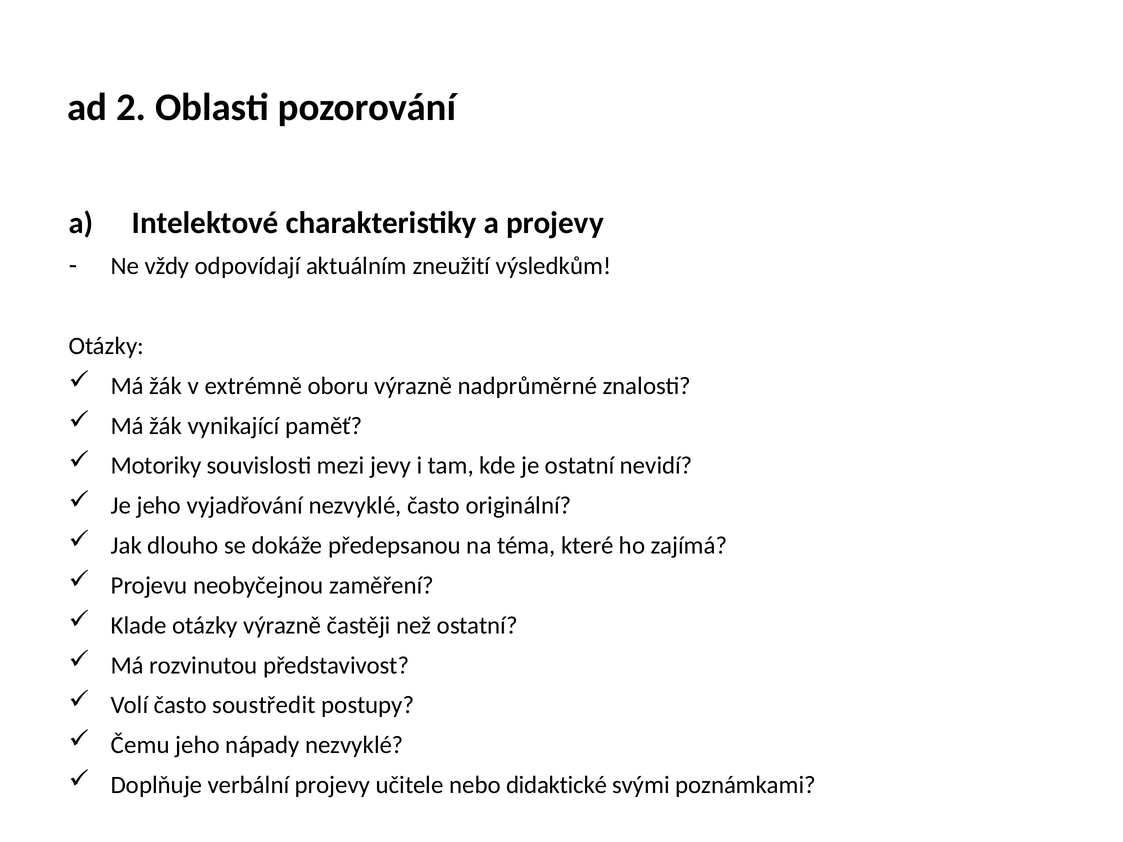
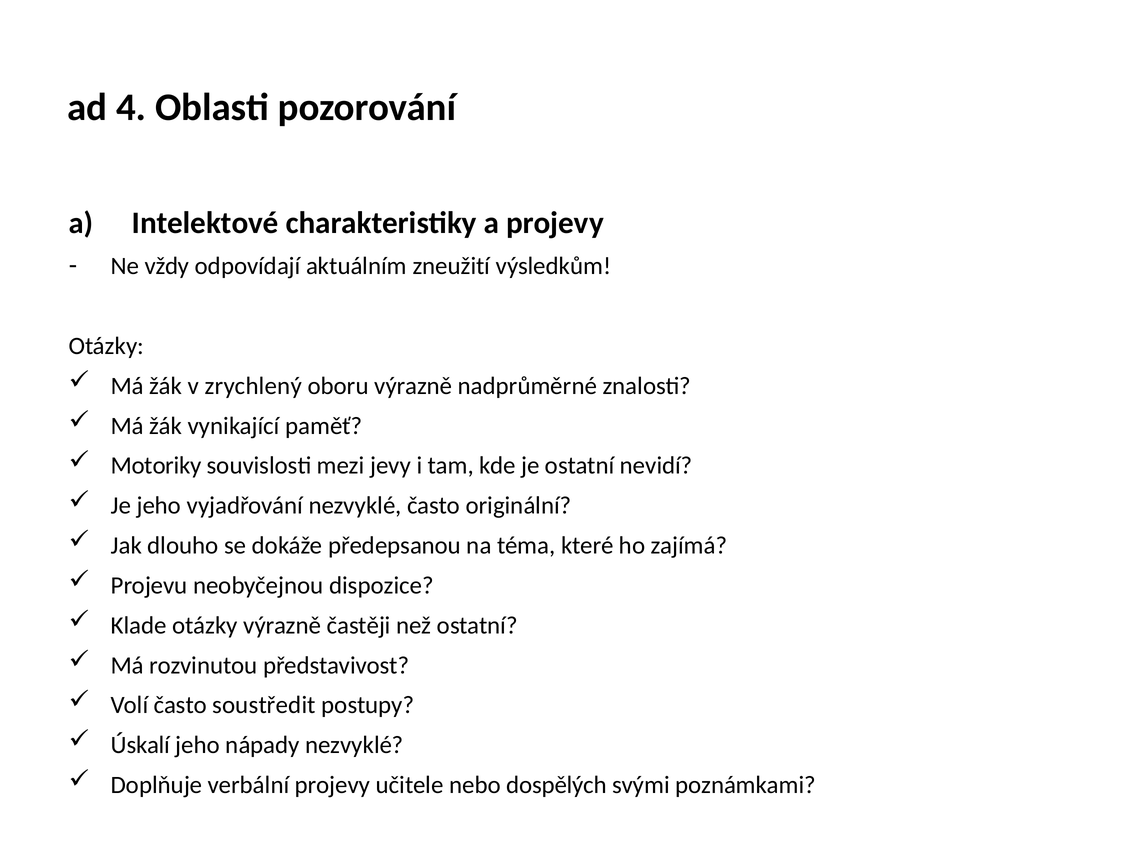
2: 2 -> 4 (131, 108)
extrémně: extrémně -> zrychlený (253, 386)
zaměření: zaměření -> dispozice (381, 586)
Čemu: Čemu -> Úskalí (140, 745)
didaktické: didaktické -> dospělých (557, 785)
